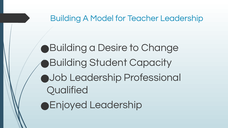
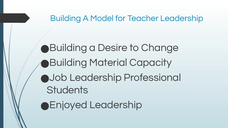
Student: Student -> Material (108, 63)
Qualified: Qualified -> Students (67, 90)
